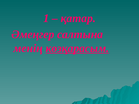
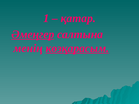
Әмеңгер underline: none -> present (33, 34)
